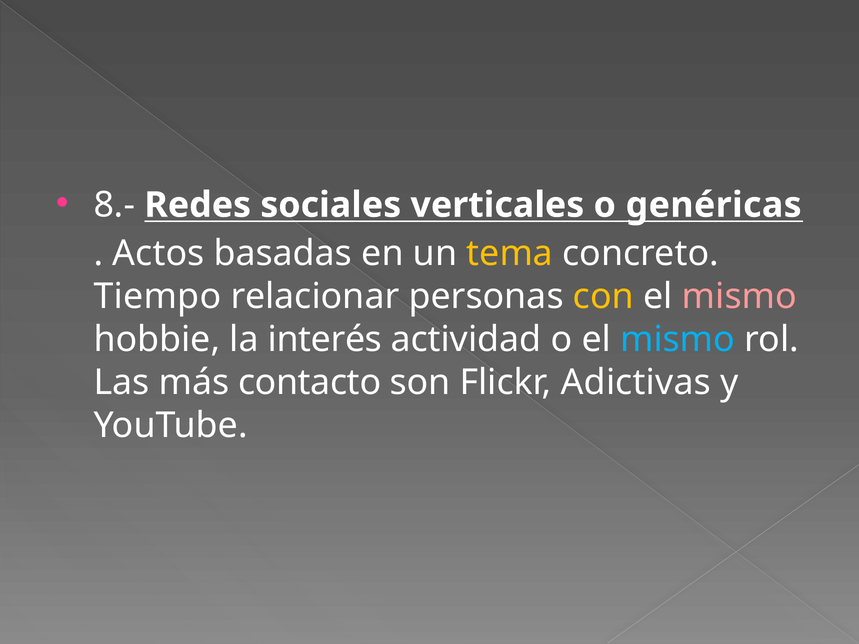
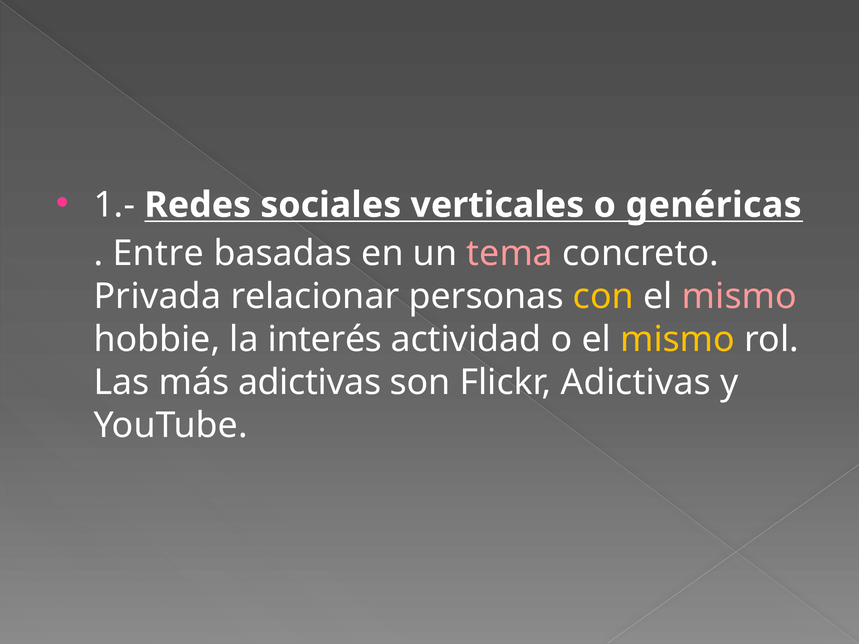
8.-: 8.- -> 1.- (114, 205)
Actos: Actos -> Entre (158, 254)
tema colour: yellow -> pink (510, 254)
Tiempo: Tiempo -> Privada (157, 297)
mismo colour: light blue -> yellow (678, 340)
más contacto: contacto -> adictivas (310, 383)
